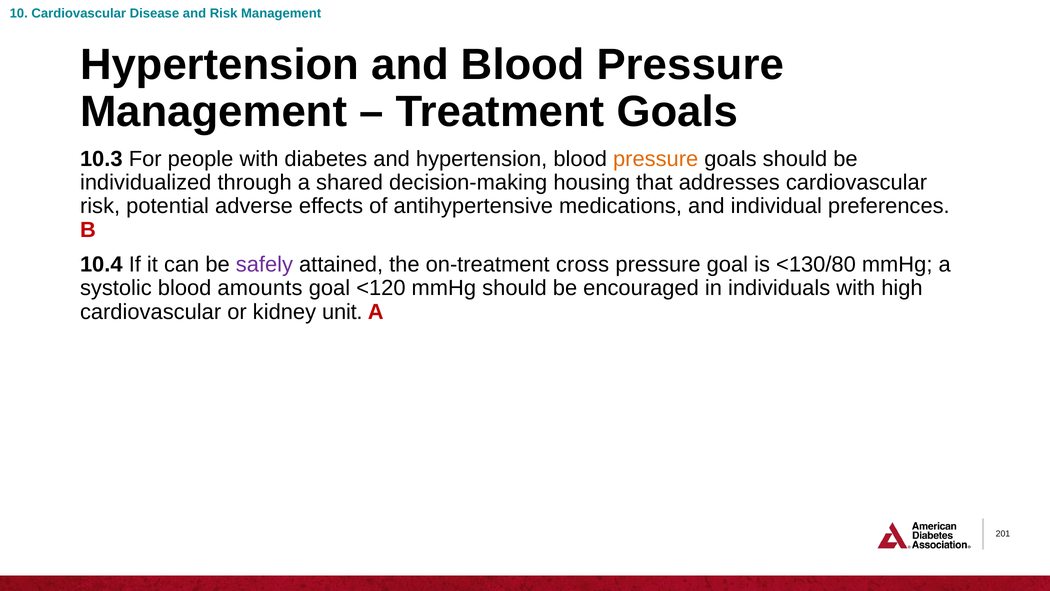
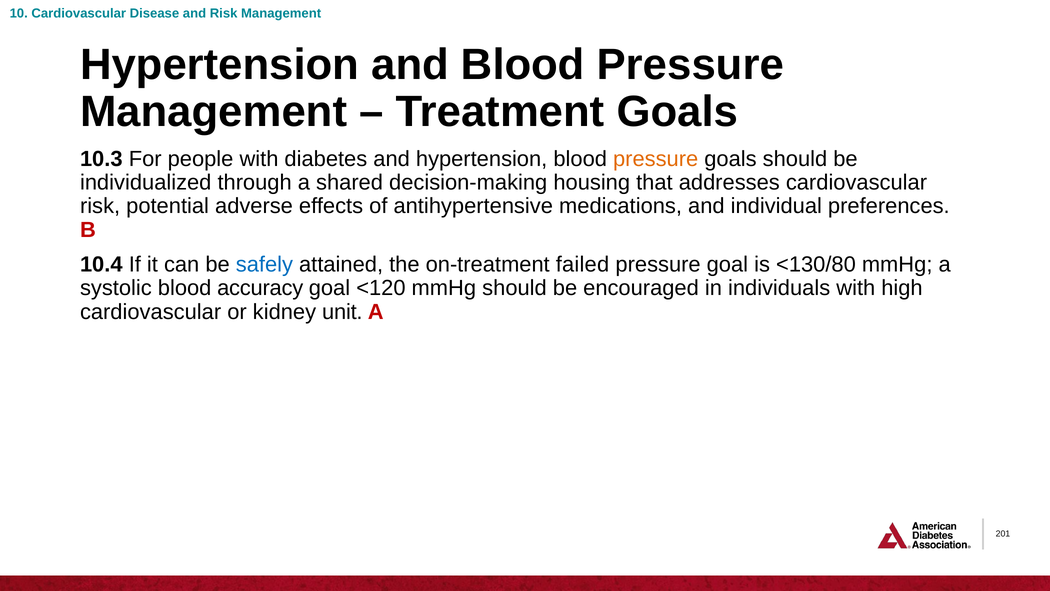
safely colour: purple -> blue (264, 264)
cross: cross -> failed (582, 264)
amounts: amounts -> accuracy (260, 288)
